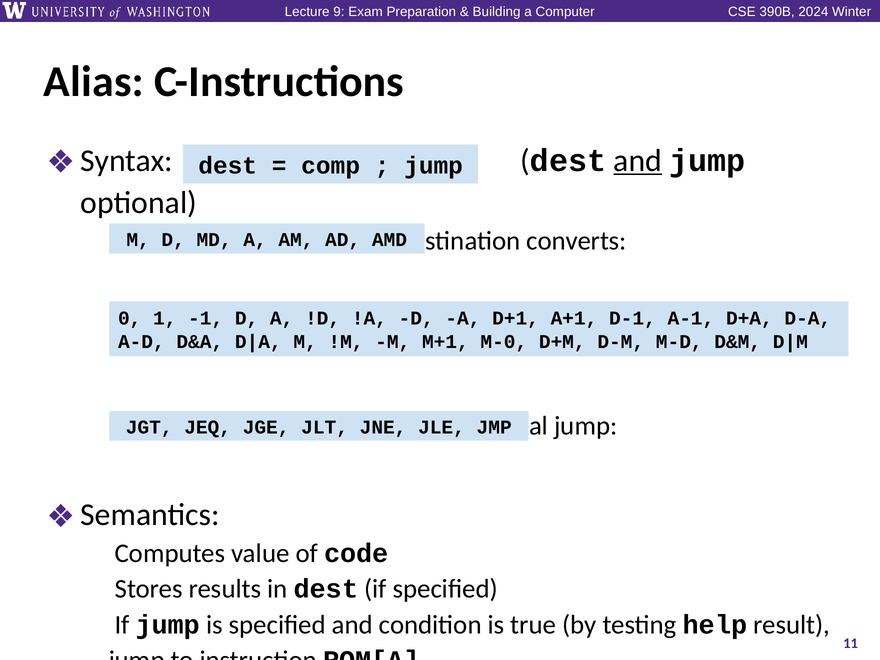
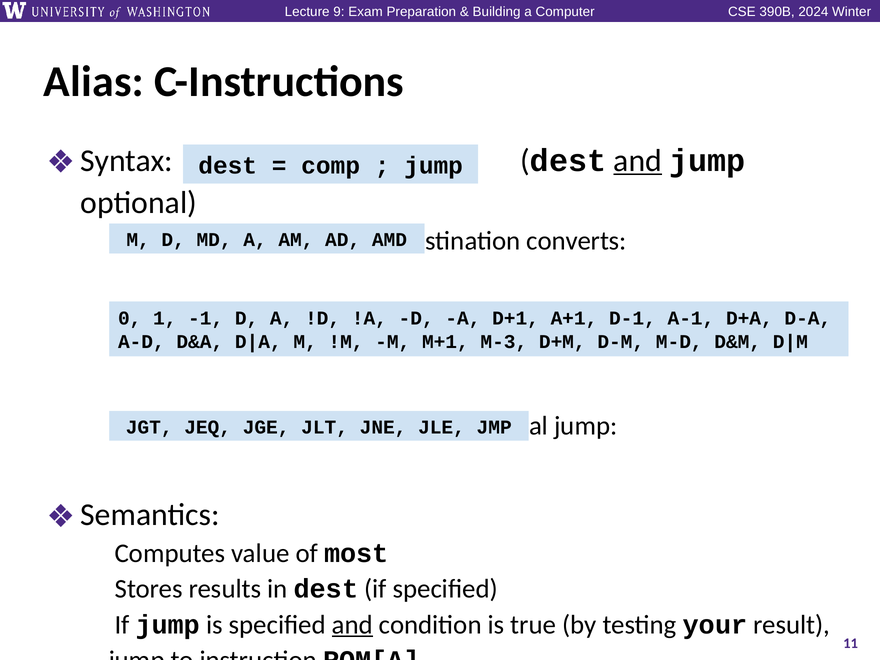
M-0: M-0 -> M-3 (504, 342)
code: code -> most (356, 553)
and underline: none -> present (352, 625)
help: help -> your (715, 625)
